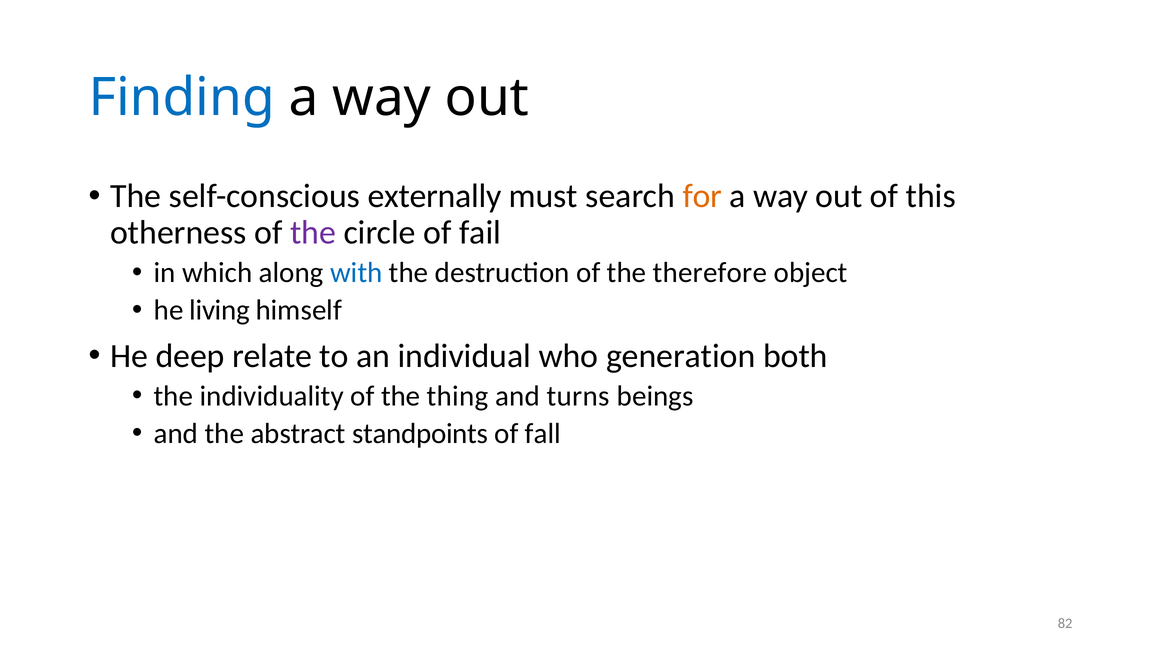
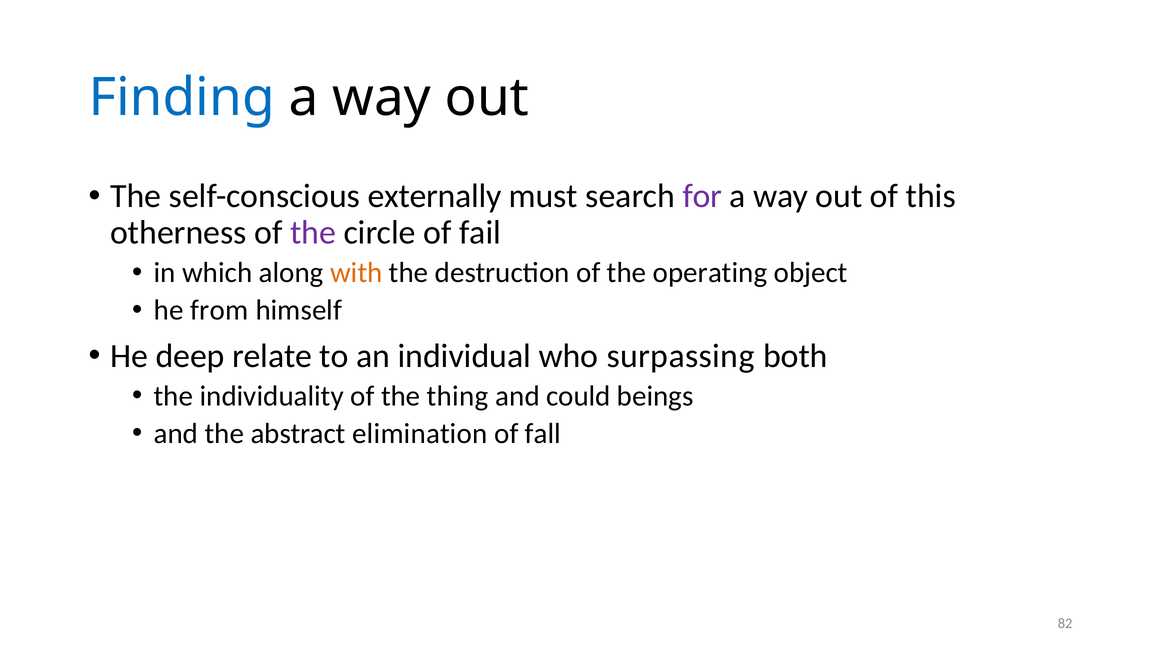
for colour: orange -> purple (702, 196)
with colour: blue -> orange (356, 273)
therefore: therefore -> operating (710, 273)
living: living -> from (219, 310)
generation: generation -> surpassing (681, 356)
turns: turns -> could (578, 396)
standpoints: standpoints -> elimination (420, 433)
